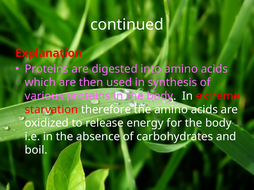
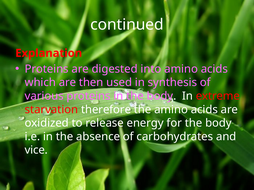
boil: boil -> vice (36, 150)
